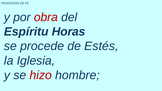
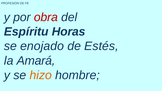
procede: procede -> enojado (42, 46)
Iglesia: Iglesia -> Amará (36, 61)
hizo colour: red -> orange (41, 75)
